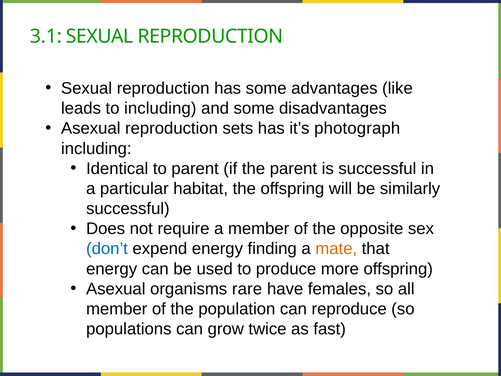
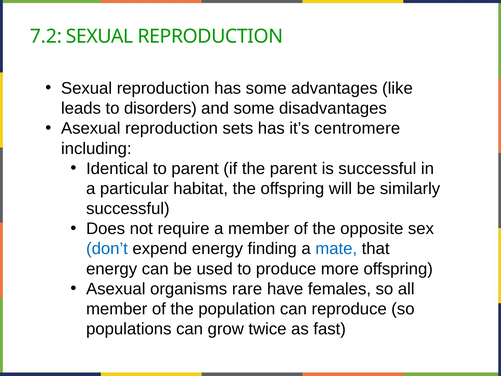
3.1: 3.1 -> 7.2 (46, 37)
to including: including -> disorders (160, 108)
photograph: photograph -> centromere (357, 128)
mate colour: orange -> blue (336, 249)
